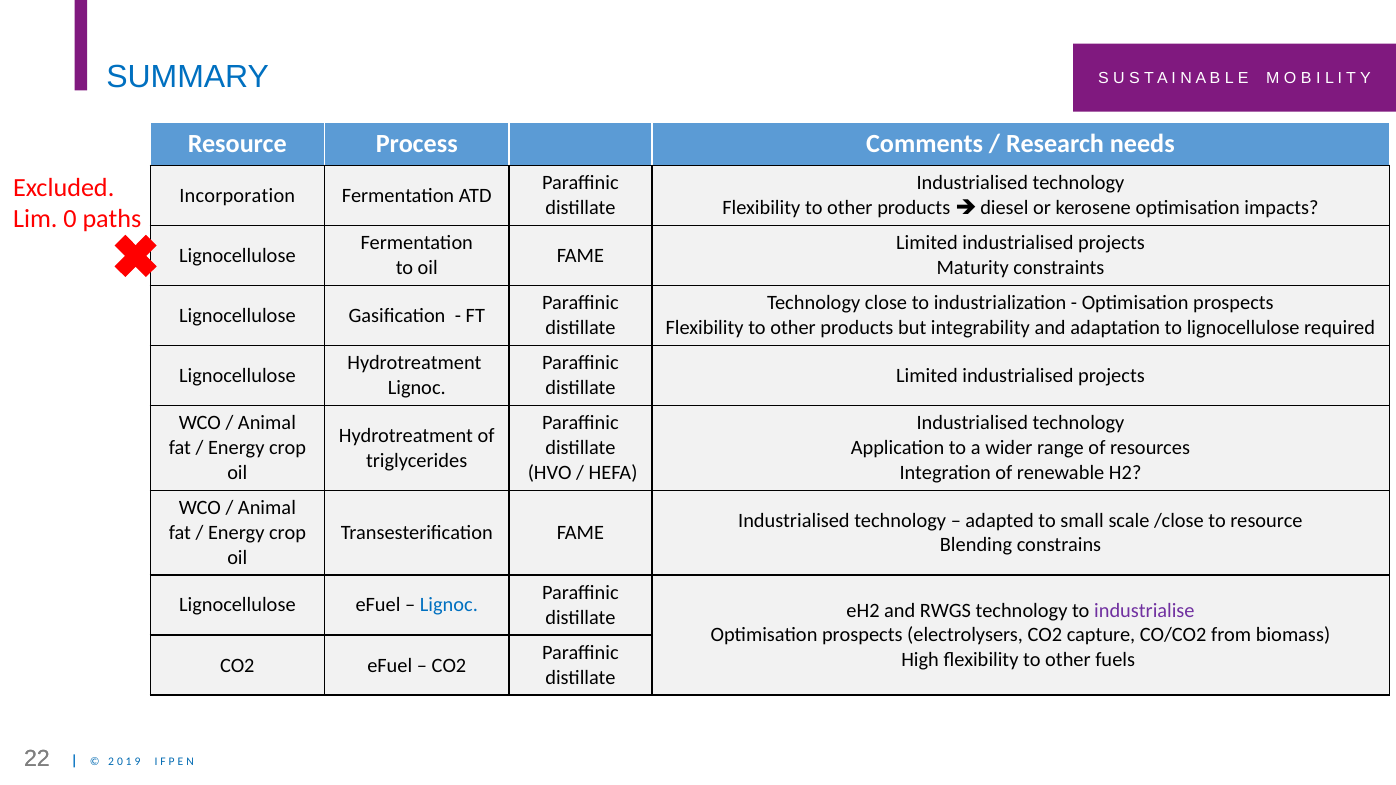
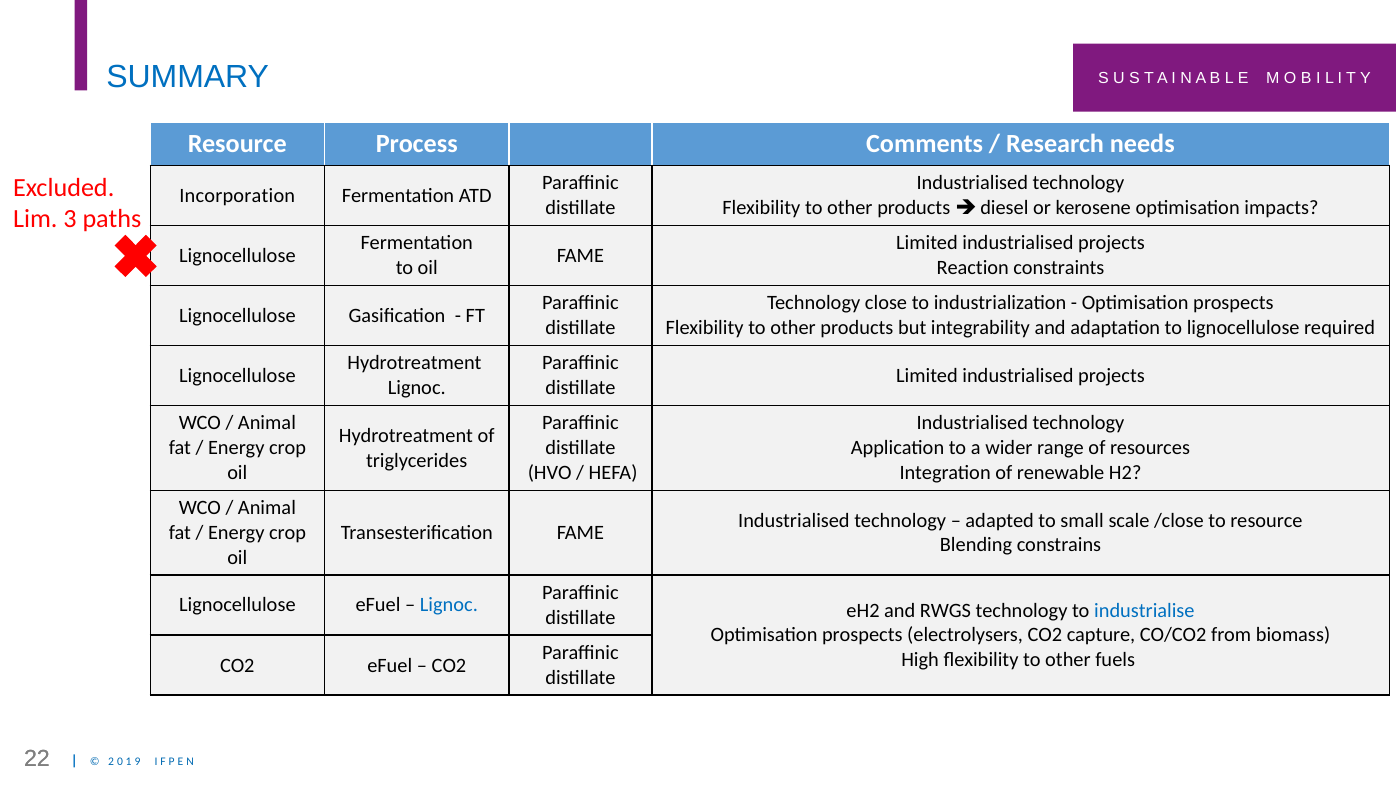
0: 0 -> 3 (70, 219)
Maturity: Maturity -> Reaction (973, 268)
industrialise colour: purple -> blue (1144, 611)
